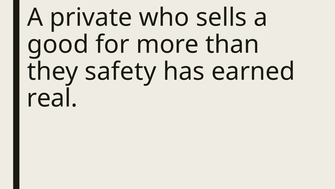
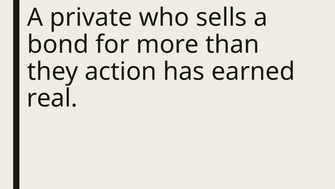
good: good -> bond (58, 44)
safety: safety -> action (121, 71)
